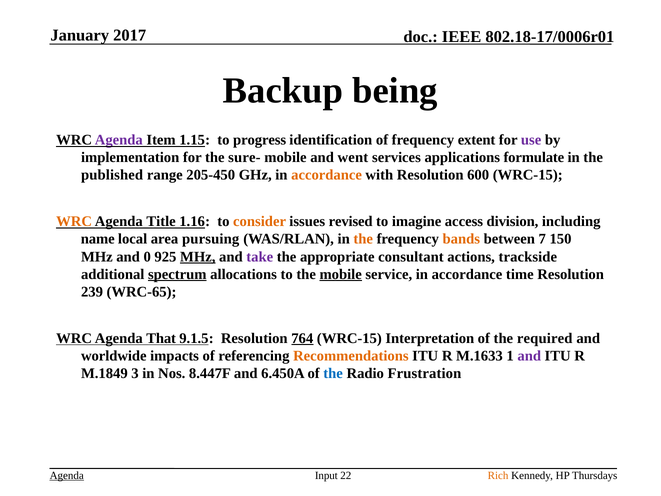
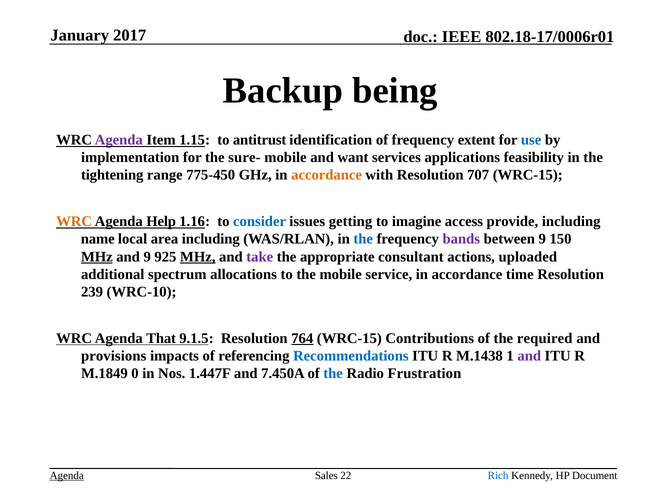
progress: progress -> antitrust (260, 140)
use colour: purple -> blue (531, 140)
went: went -> want (353, 157)
formulate: formulate -> feasibility (534, 157)
published: published -> tightening (112, 175)
205-450: 205-450 -> 775-450 (211, 175)
600: 600 -> 707 (478, 175)
Title: Title -> Help (161, 221)
consider colour: orange -> blue (260, 221)
revised: revised -> getting (351, 221)
division: division -> provide (512, 221)
area pursuing: pursuing -> including (211, 239)
the colour: orange -> blue (363, 239)
bands colour: orange -> purple (461, 239)
between 7: 7 -> 9 (542, 239)
MHz underline: none -> present (97, 257)
and 0: 0 -> 9 (147, 257)
trackside: trackside -> uploaded (528, 257)
spectrum underline: present -> none (177, 274)
mobile underline: present -> none (341, 274)
WRC-65: WRC-65 -> WRC-10 (141, 292)
Interpretation: Interpretation -> Contributions (430, 338)
worldwide: worldwide -> provisions (114, 356)
Recommendations colour: orange -> blue (351, 356)
M.1633: M.1633 -> M.1438 (479, 356)
3: 3 -> 0 (135, 373)
8.447F: 8.447F -> 1.447F (210, 373)
6.450A: 6.450A -> 7.450A (283, 373)
Input: Input -> Sales (326, 475)
Rich colour: orange -> blue (498, 475)
Thursdays: Thursdays -> Document (595, 475)
